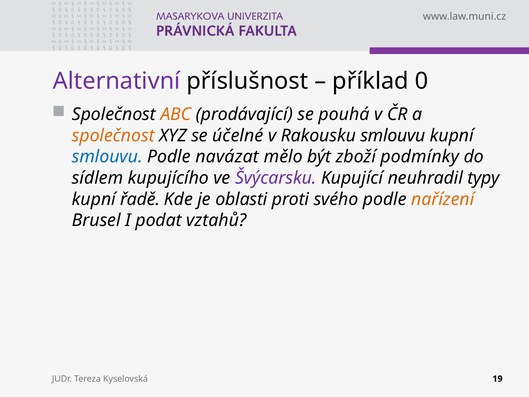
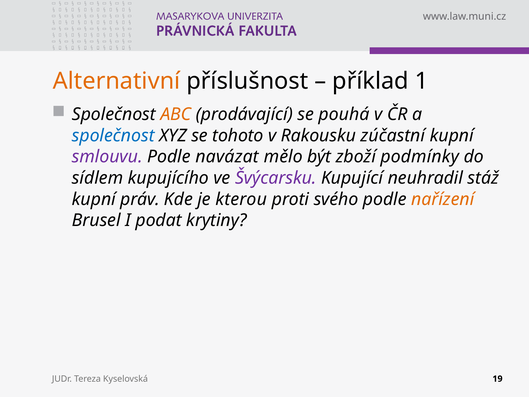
Alternativní colour: purple -> orange (117, 81)
0: 0 -> 1 (422, 81)
společnost colour: orange -> blue (113, 136)
účelné: účelné -> tohoto (238, 136)
Rakousku smlouvu: smlouvu -> zúčastní (393, 136)
smlouvu colour: blue -> purple (107, 157)
typy: typy -> stáž (483, 178)
řadě: řadě -> práv (140, 199)
oblasti: oblasti -> kterou (241, 199)
vztahů: vztahů -> krytiny (216, 220)
